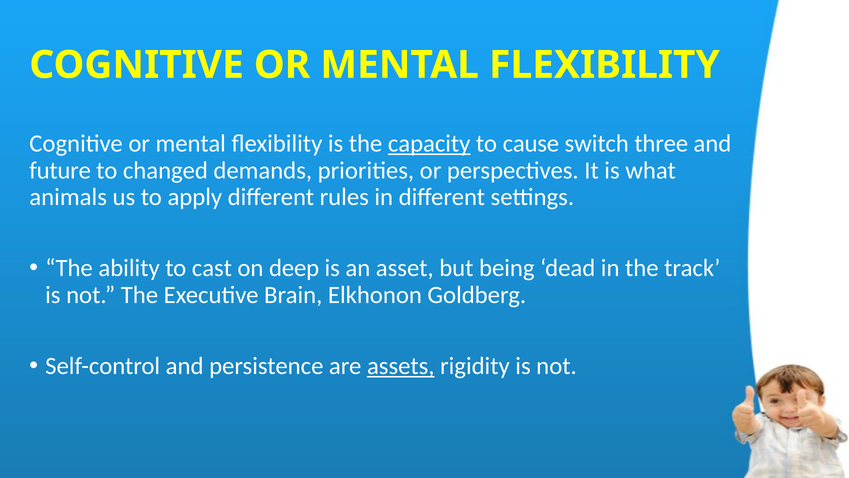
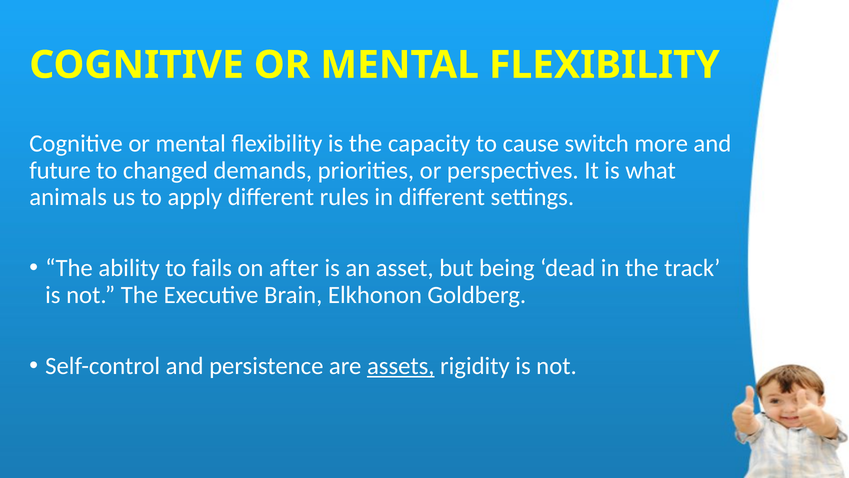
capacity underline: present -> none (429, 143)
three: three -> more (661, 143)
cast: cast -> fails (212, 268)
deep: deep -> after (294, 268)
